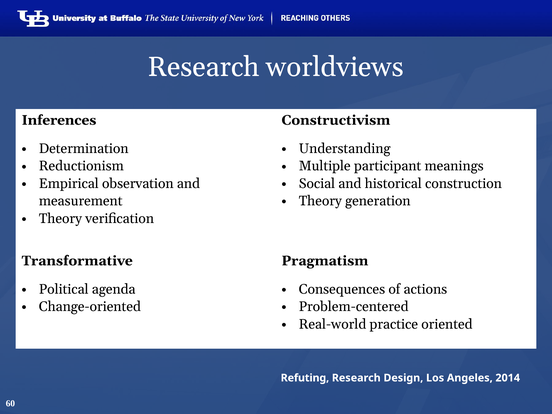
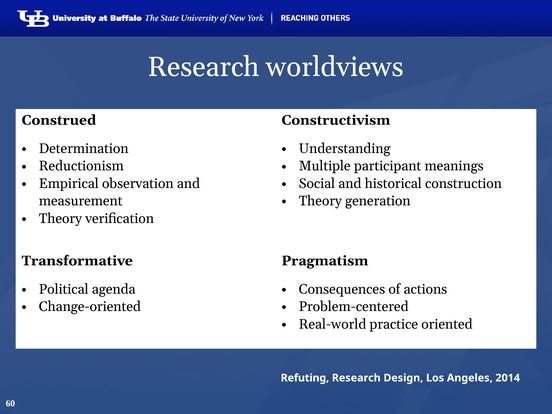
Inferences: Inferences -> Construed (59, 120)
